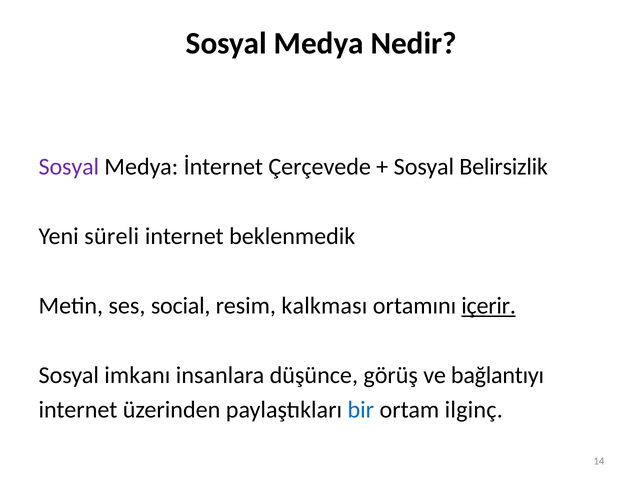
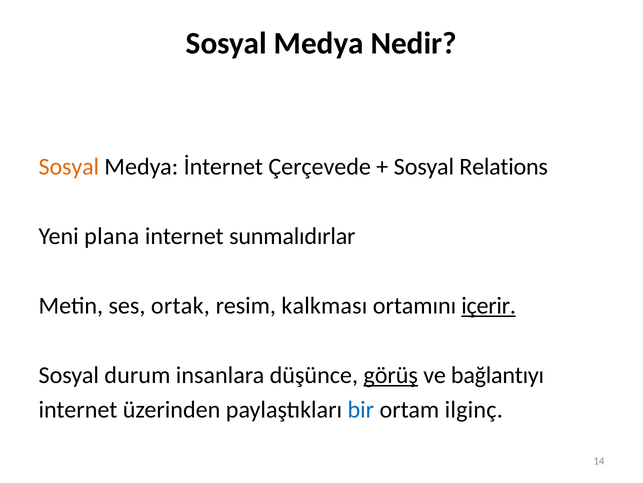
Sosyal colour: purple -> orange (69, 167)
Belirsizlik: Belirsizlik -> Relations (504, 167)
süreli: süreli -> plana (112, 236)
beklenmedik: beklenmedik -> sunmalıdırlar (292, 236)
social: social -> ortak (180, 305)
imkanı: imkanı -> durum (137, 375)
görüş underline: none -> present (391, 375)
